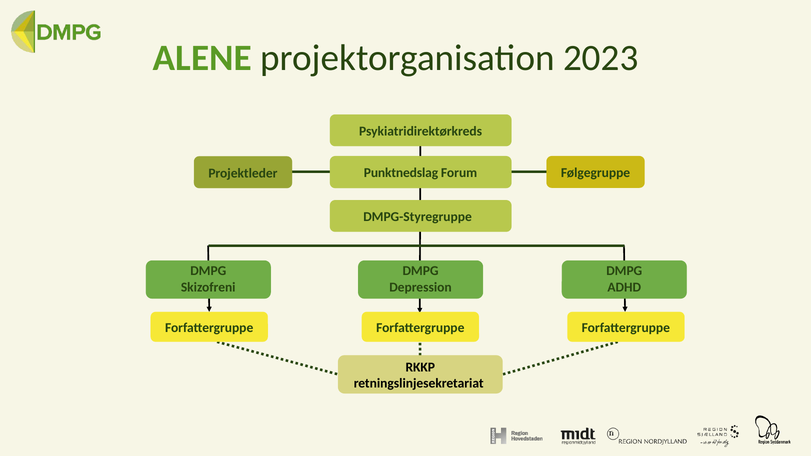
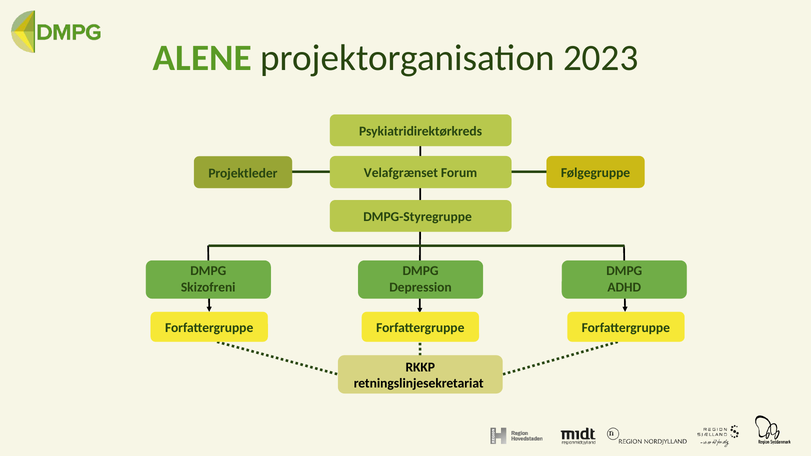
Punktnedslag: Punktnedslag -> Velafgrænset (401, 173)
